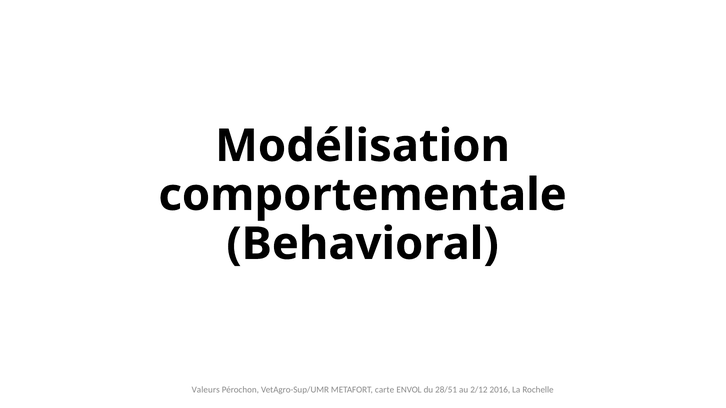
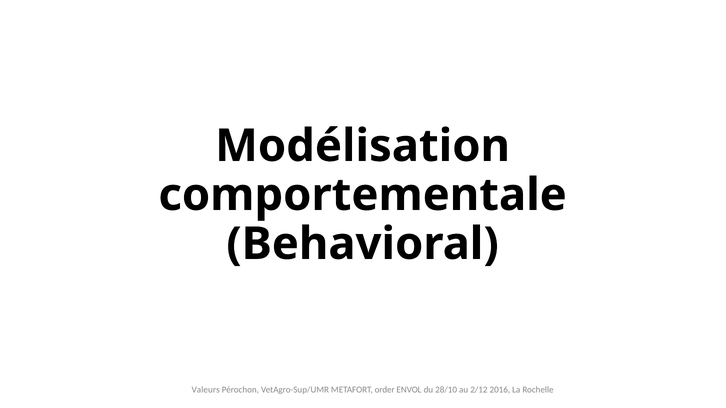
carte: carte -> order (385, 390)
28/51: 28/51 -> 28/10 (446, 390)
